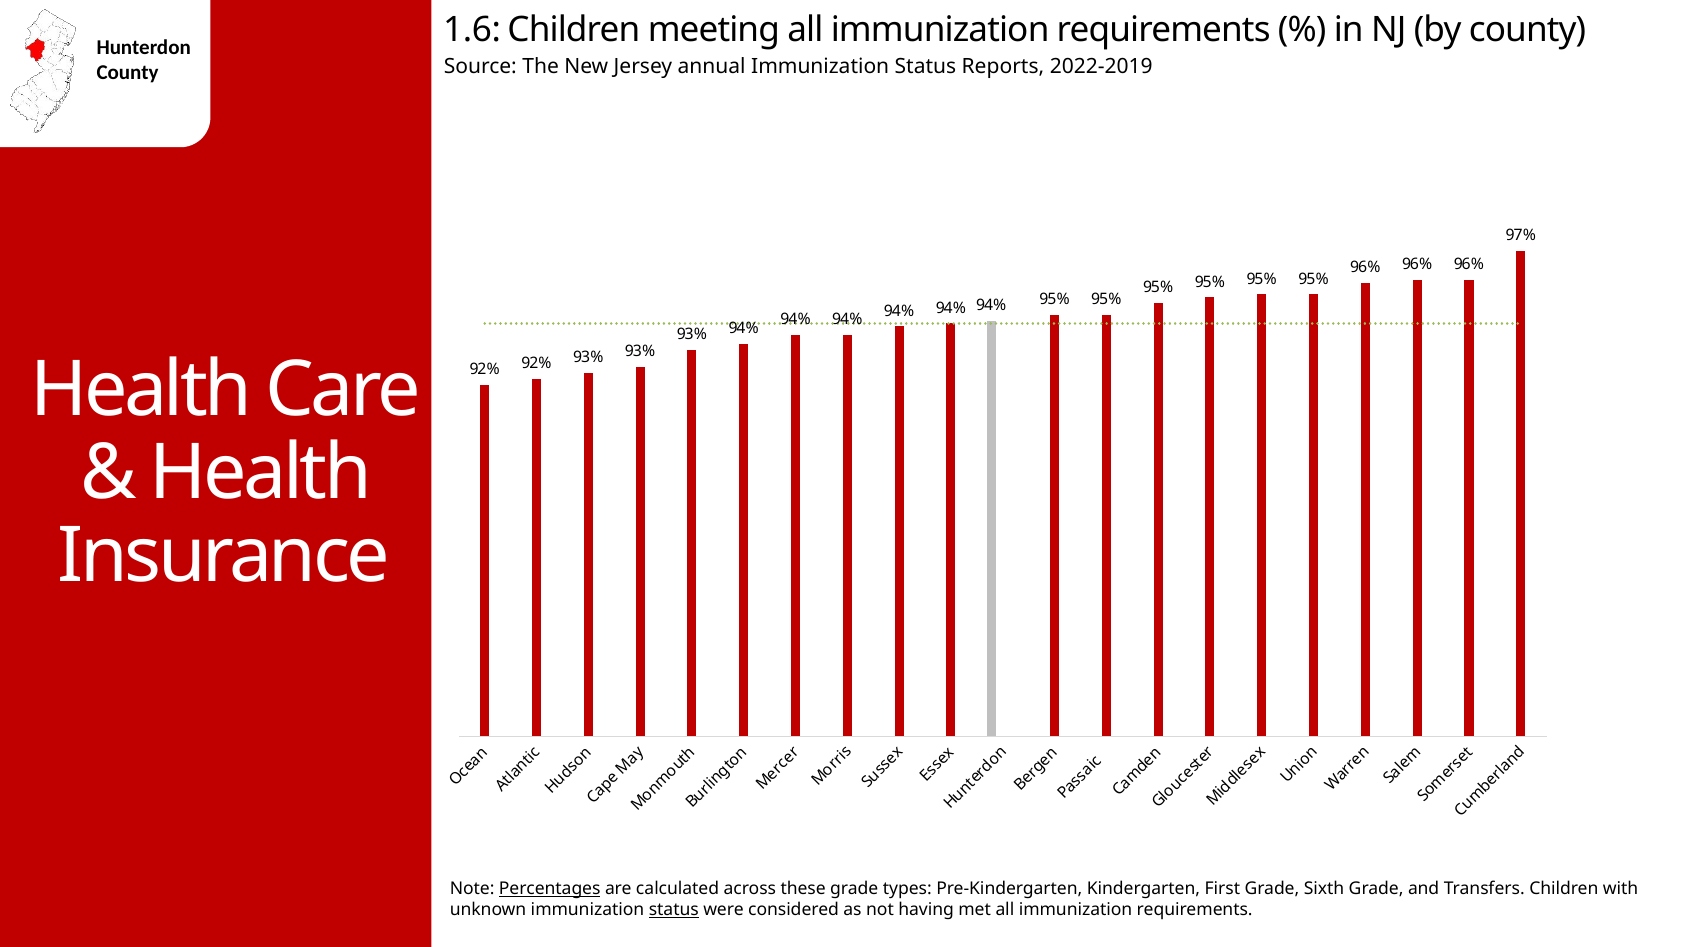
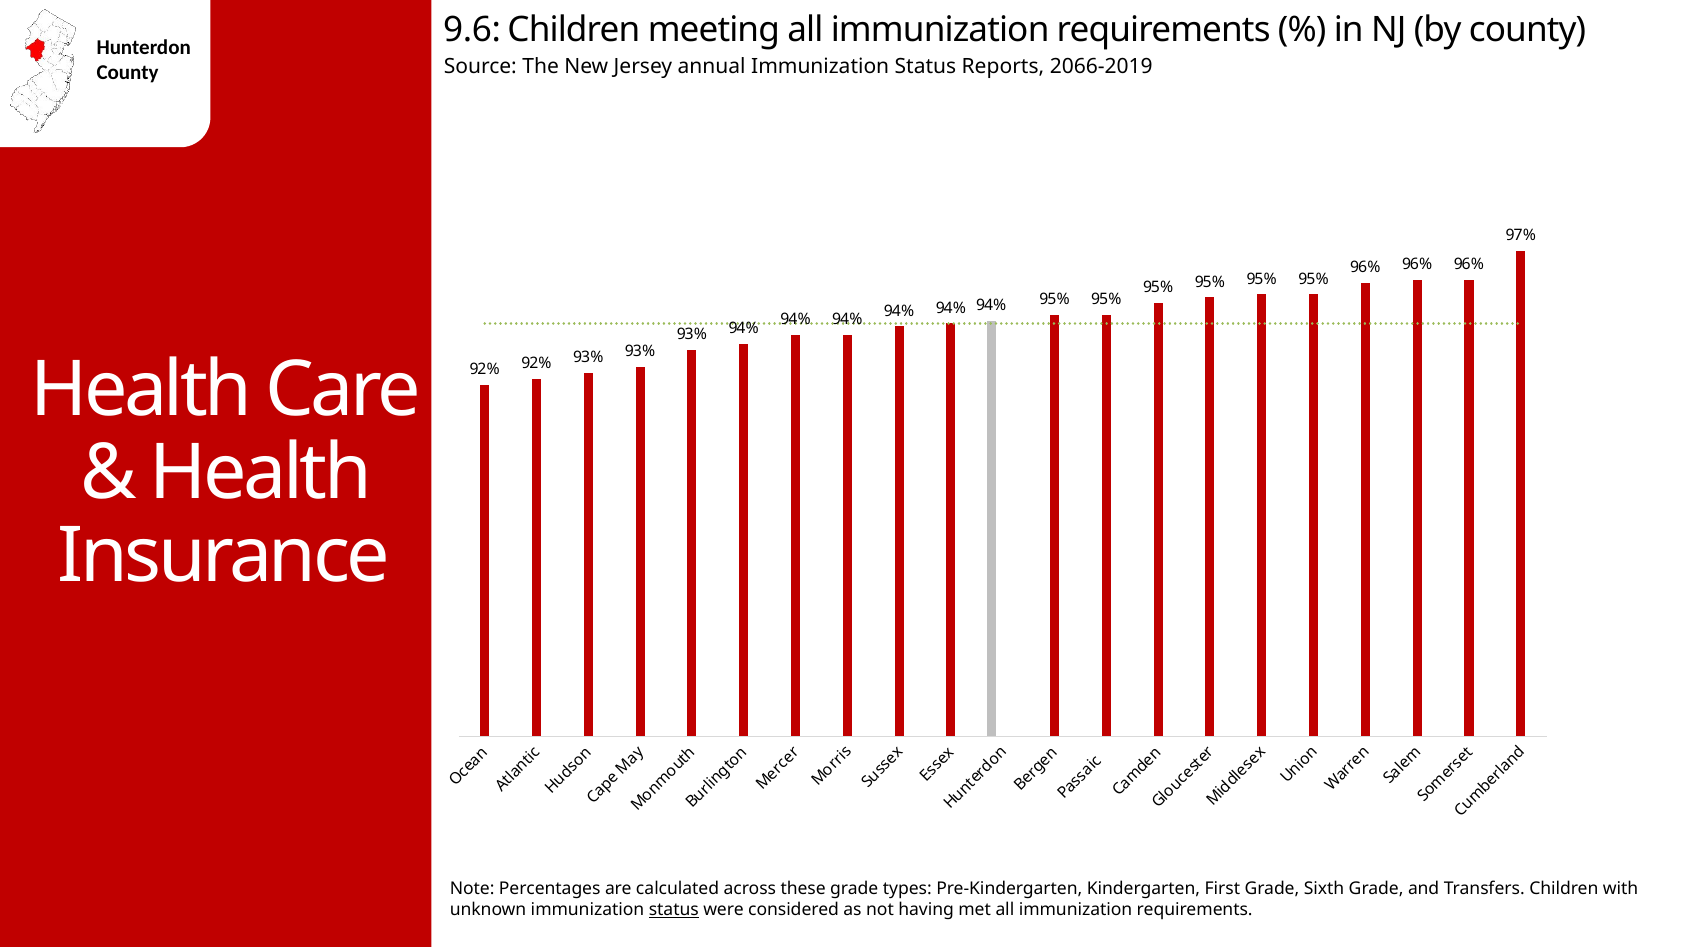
1.6: 1.6 -> 9.6 (472, 30)
2022-2019: 2022-2019 -> 2066-2019 (1101, 66)
Percentages underline: present -> none (550, 889)
